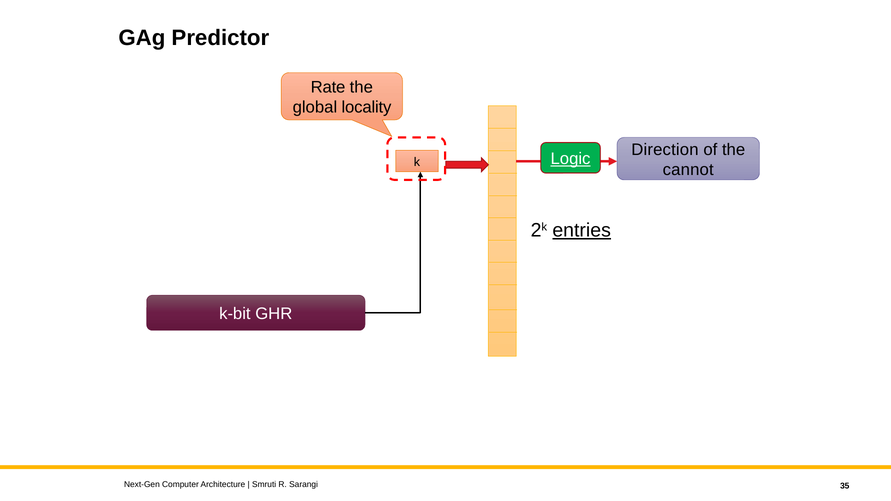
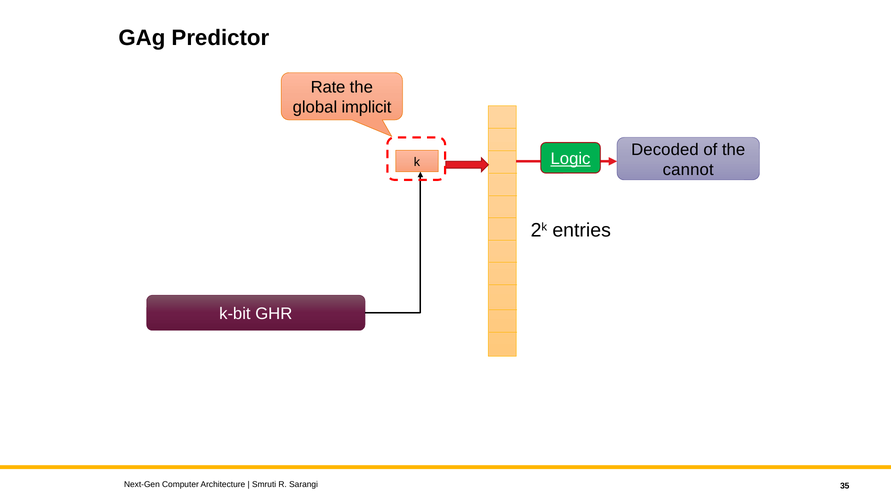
locality: locality -> implicit (366, 107)
Direction: Direction -> Decoded (665, 150)
entries underline: present -> none (582, 231)
